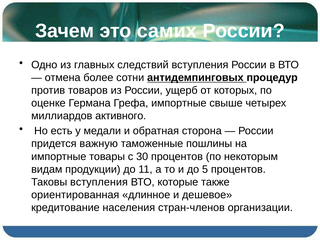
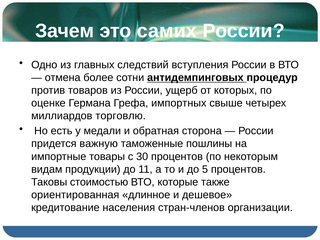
Грефа импортные: импортные -> импортных (179, 103)
активного: активного -> торговлю (121, 116)
Таковы вступления: вступления -> стоимостью (99, 182)
